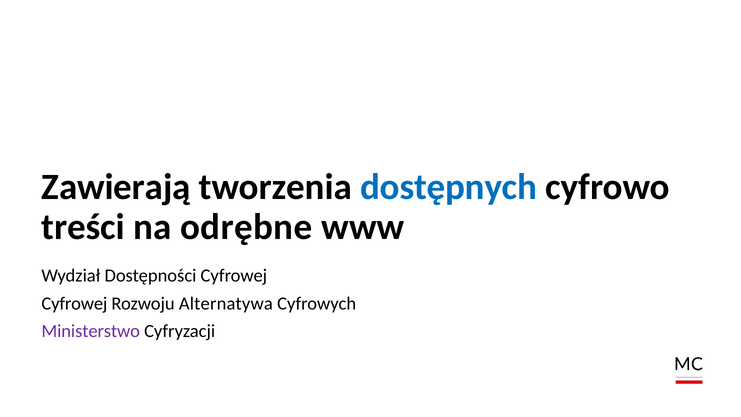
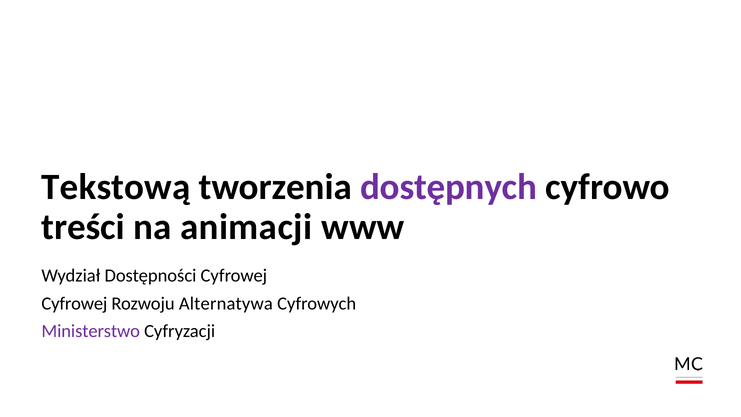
Zawierają: Zawierają -> Tekstową (116, 187)
dostępnych colour: blue -> purple (449, 187)
odrębne: odrębne -> animacji (246, 227)
